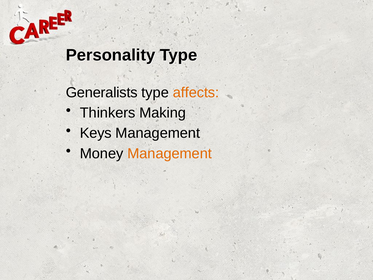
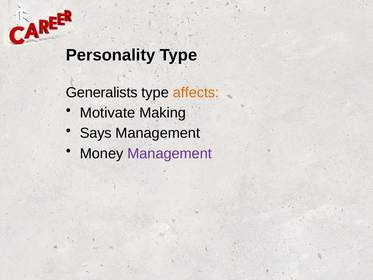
Thinkers: Thinkers -> Motivate (108, 113)
Keys: Keys -> Says (96, 133)
Management colour: orange -> purple (170, 153)
